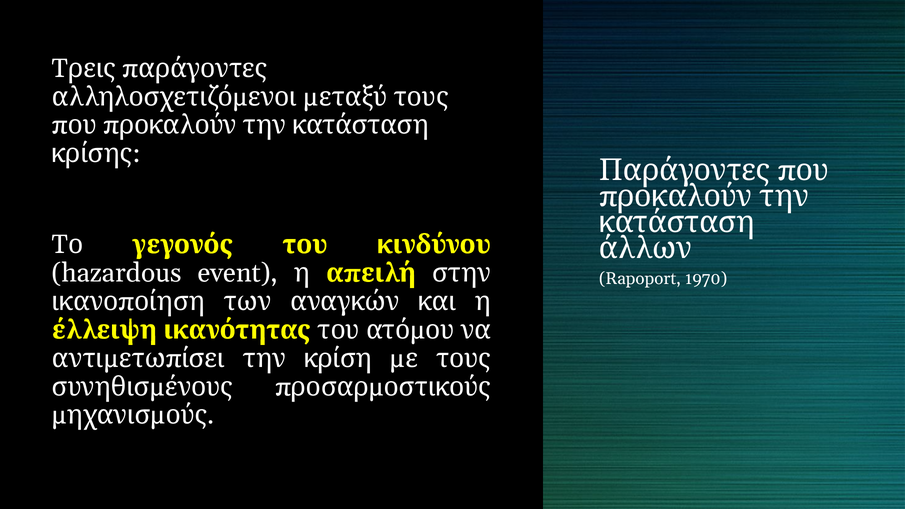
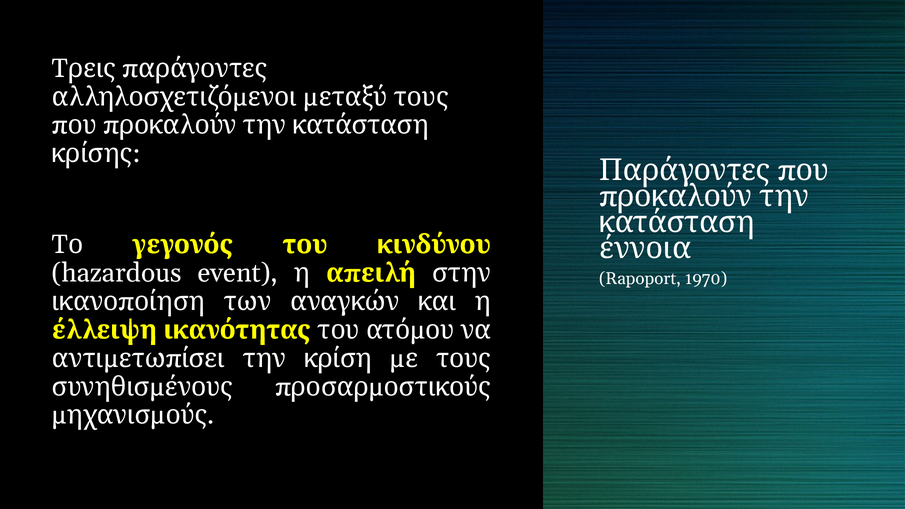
άλλων: άλλων -> έννοια (645, 249)
